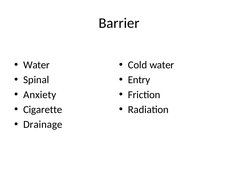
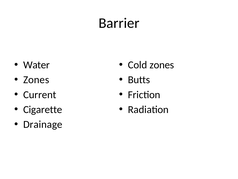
Cold water: water -> zones (162, 65)
Spinal: Spinal -> Zones (36, 80)
Entry: Entry -> Butts (139, 80)
Anxiety: Anxiety -> Current (40, 94)
